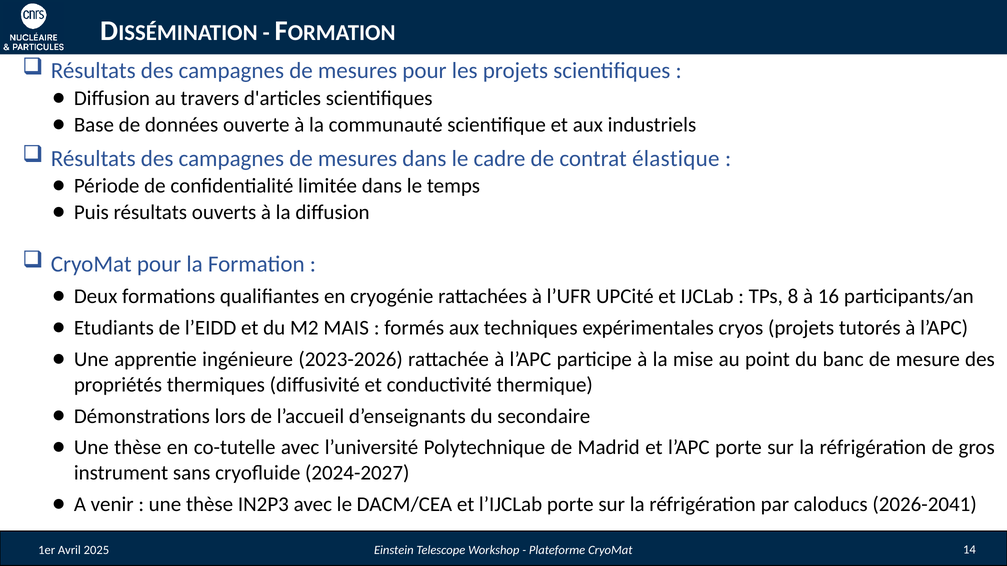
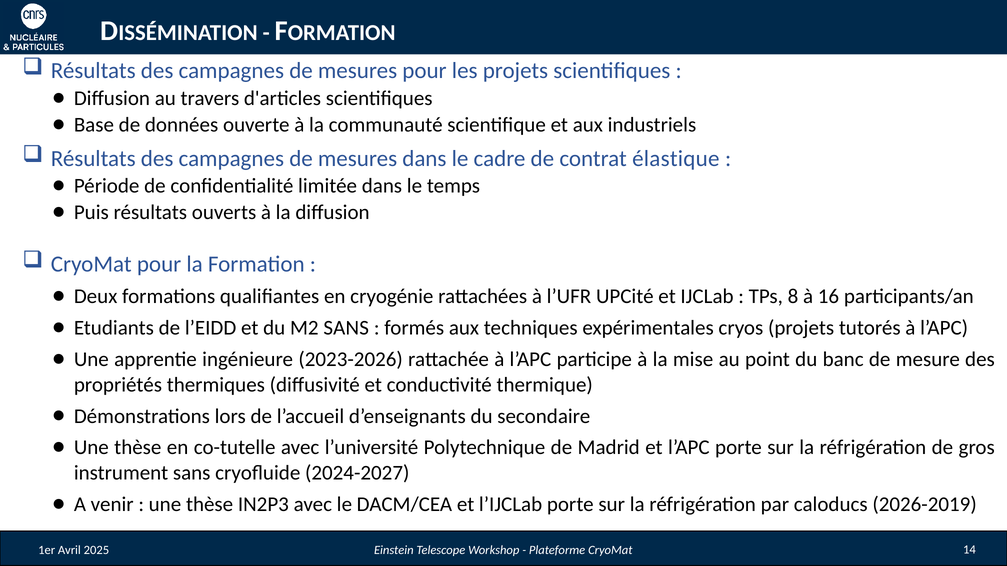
M2 MAIS: MAIS -> SANS (346, 328)
2026-2041: 2026-2041 -> 2026-2019 (925, 505)
